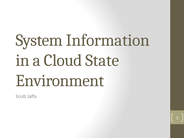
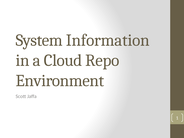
State: State -> Repo (102, 60)
